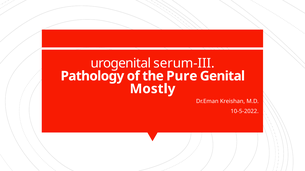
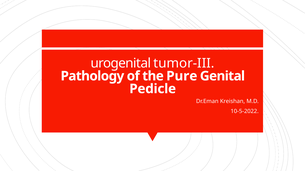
serum-III: serum-III -> tumor-III (184, 63)
Mostly: Mostly -> Pedicle (153, 89)
